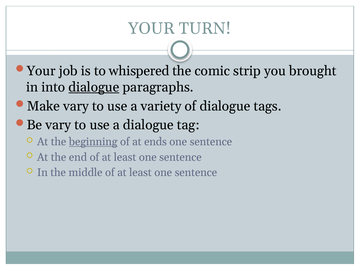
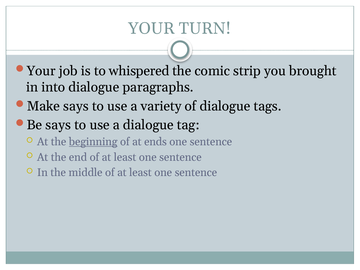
dialogue underline: present -> none (94, 87)
Make vary: vary -> says (76, 106)
Be vary: vary -> says (58, 125)
